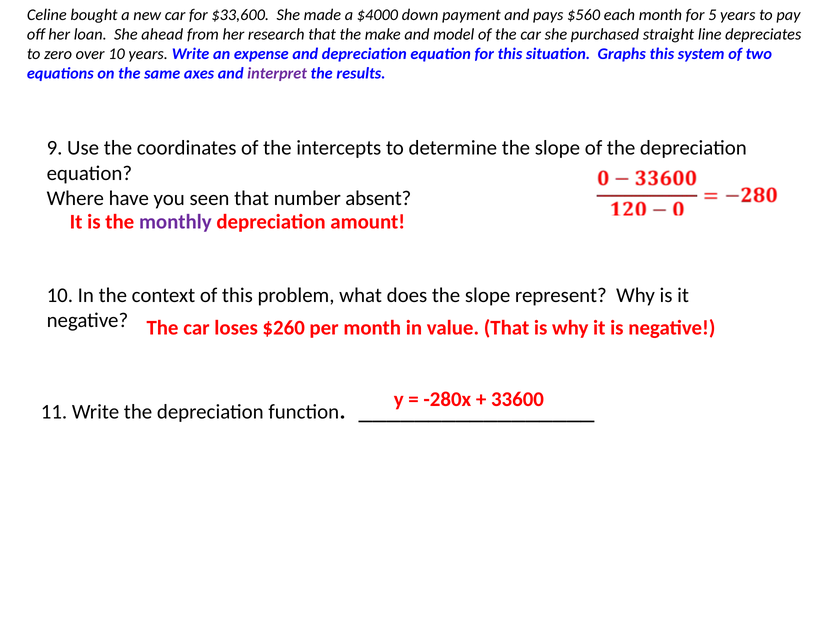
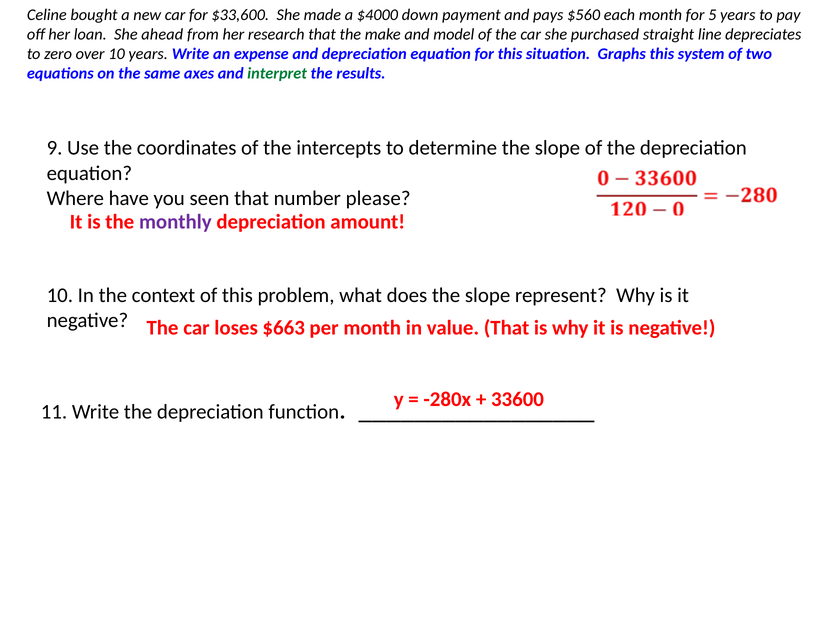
interpret colour: purple -> green (277, 74)
absent: absent -> please (378, 198)
$260: $260 -> $663 (284, 328)
